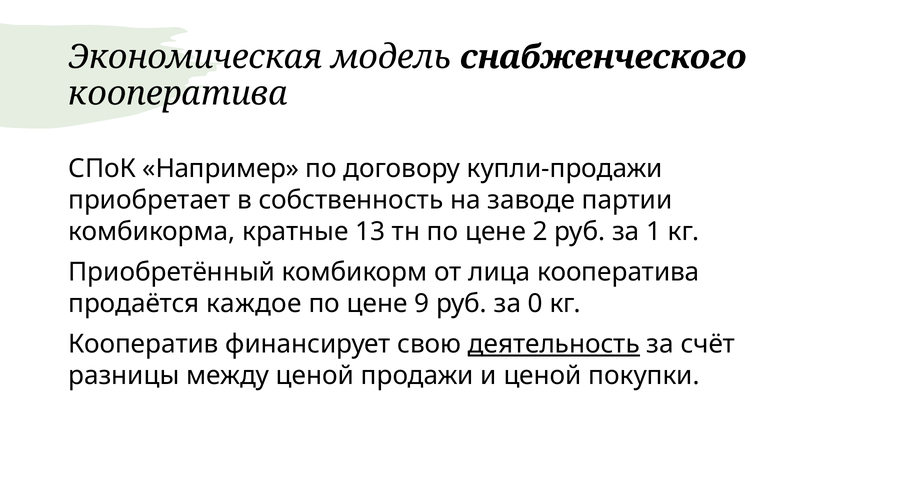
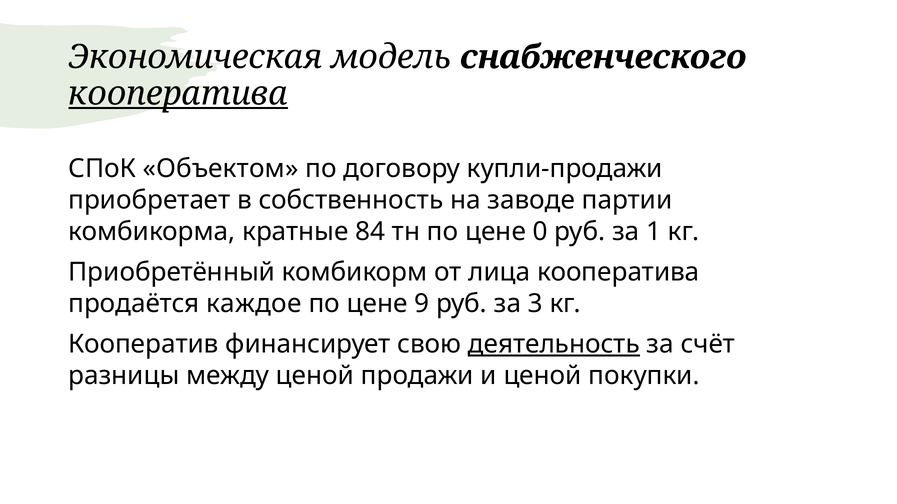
кооператива underline: none -> present (178, 94)
Например: Например -> Объектом (221, 169)
13: 13 -> 84 (370, 232)
2: 2 -> 0 (540, 232)
0: 0 -> 3 (535, 304)
